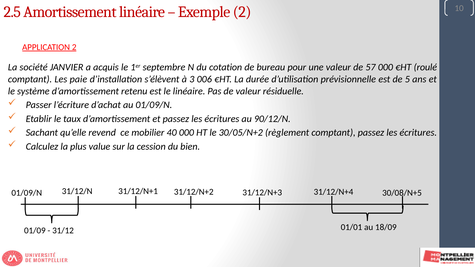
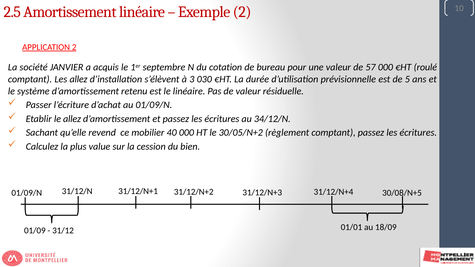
Les paie: paie -> allez (79, 79)
006: 006 -> 030 (204, 79)
le taux: taux -> allez (72, 119)
90/12/N: 90/12/N -> 34/12/N (272, 119)
